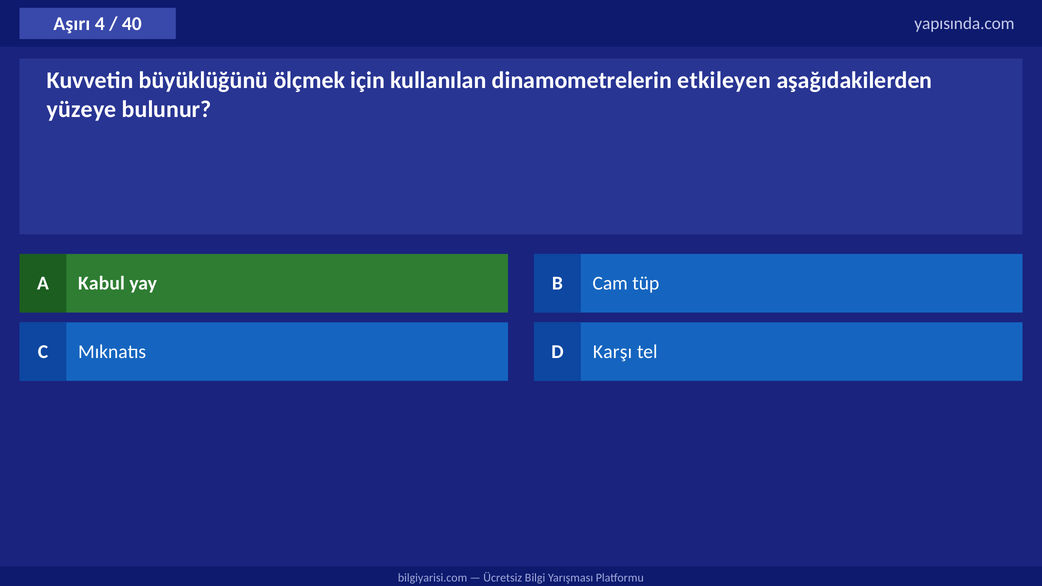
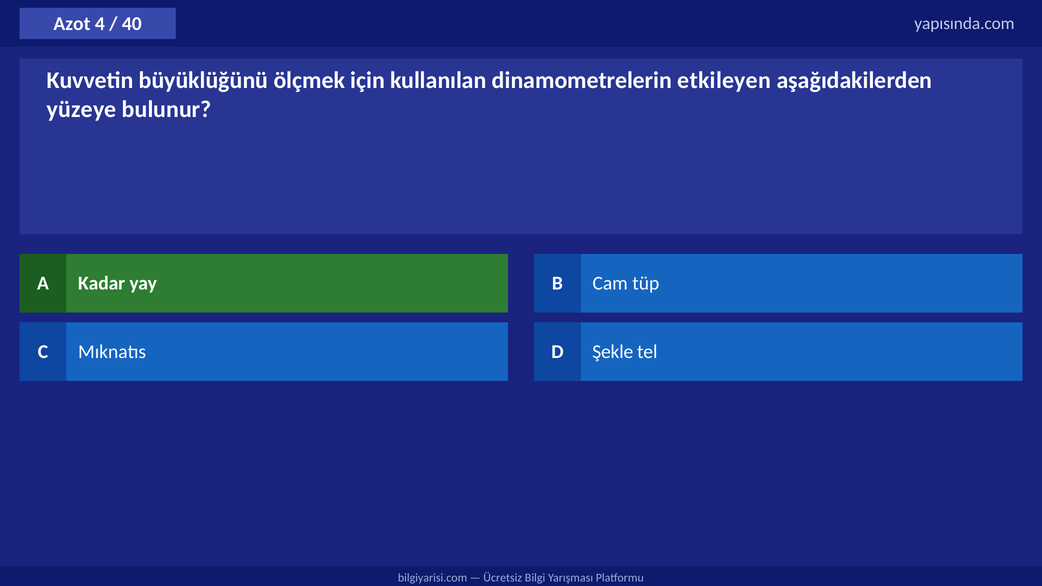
Aşırı: Aşırı -> Azot (72, 24)
Kabul: Kabul -> Kadar (102, 284)
Karşı: Karşı -> Şekle (613, 352)
